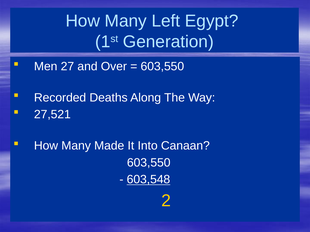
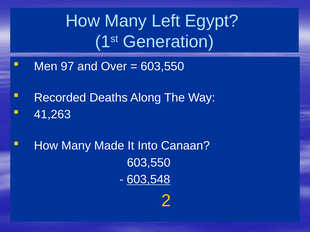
27: 27 -> 97 (67, 66)
27,521: 27,521 -> 41,263 (52, 115)
